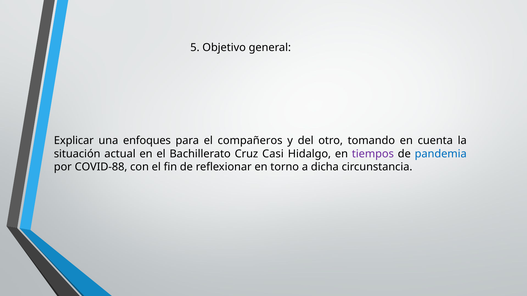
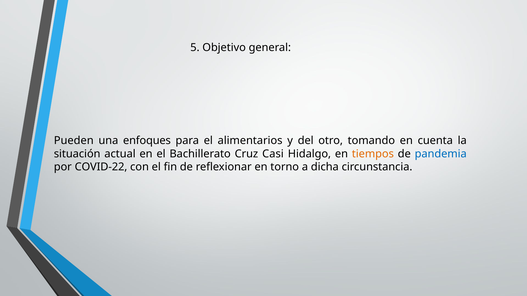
Explicar: Explicar -> Pueden (74, 141)
compañeros: compañeros -> alimentarios (250, 141)
tiempos colour: purple -> orange (373, 154)
COVID-88: COVID-88 -> COVID-22 (101, 167)
